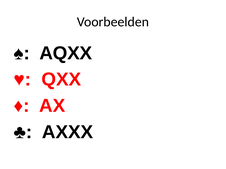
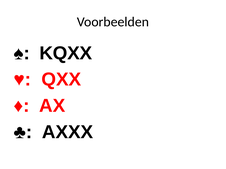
AQXX: AQXX -> KQXX (66, 53)
